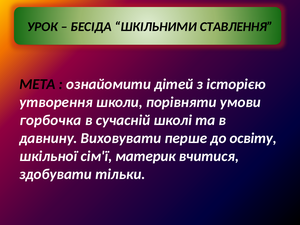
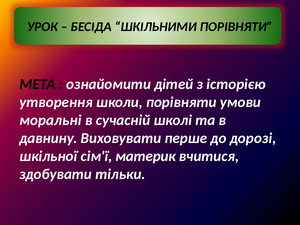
ШКІЛЬНИМИ СТАВЛЕННЯ: СТАВЛЕННЯ -> ПОРІВНЯТИ (236, 27)
горбочка: горбочка -> моральні (50, 120)
освіту: освіту -> дорозі (253, 138)
